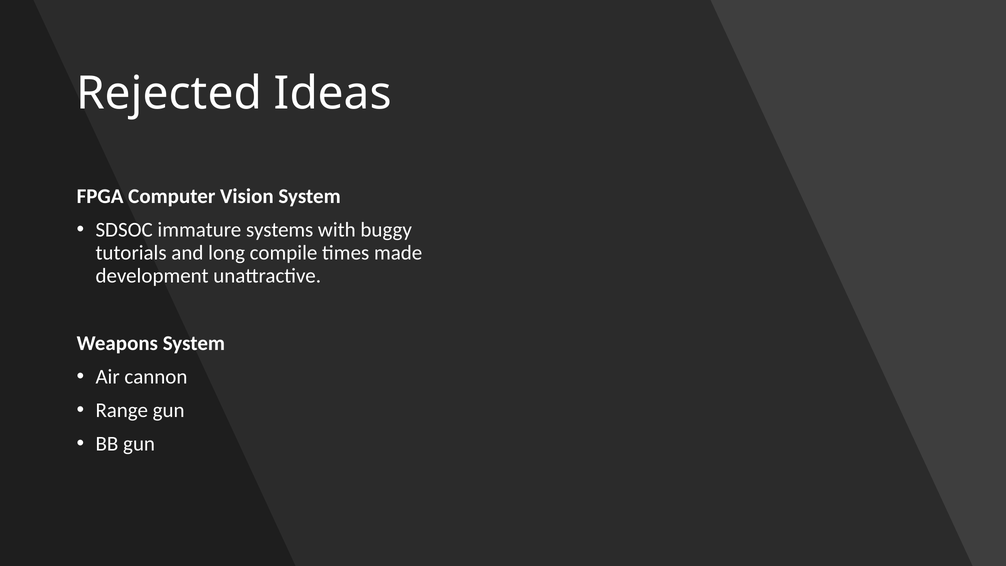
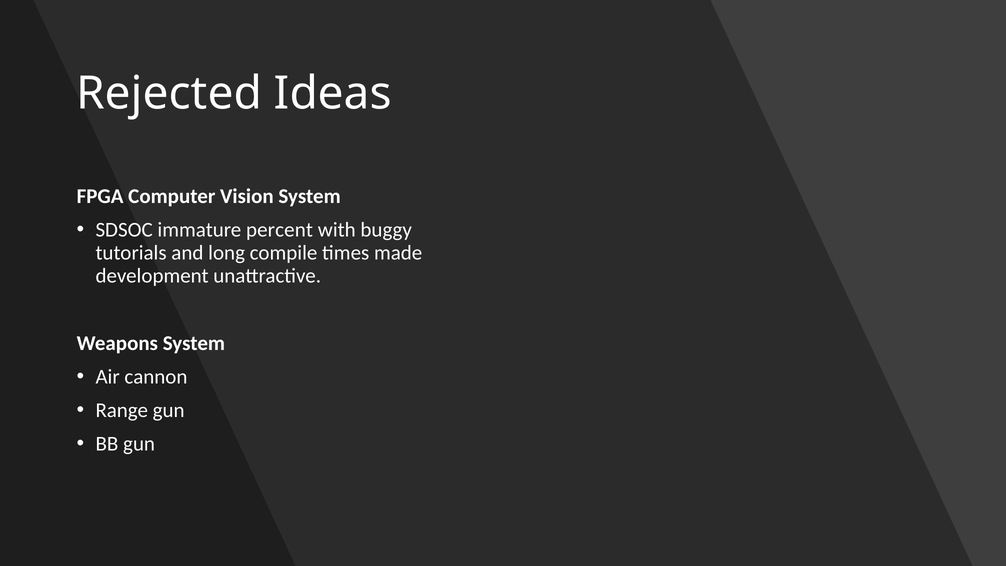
systems: systems -> percent (279, 230)
